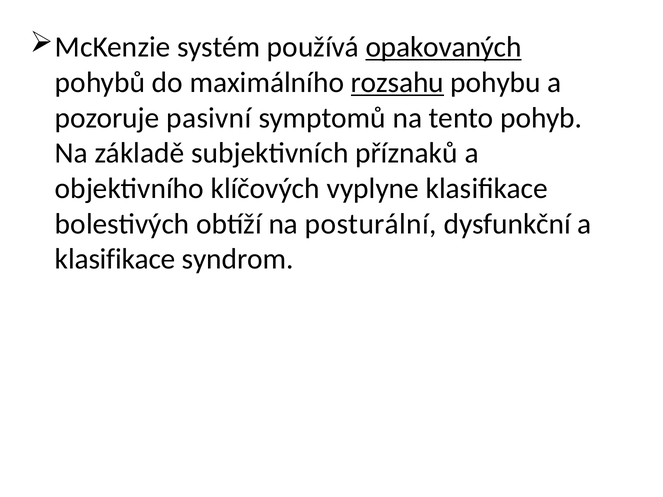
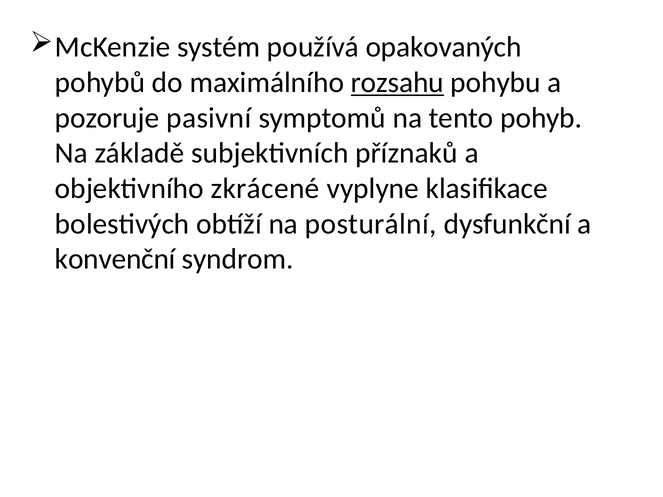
opakovaných underline: present -> none (444, 47)
klíčových: klíčových -> zkrácené (265, 189)
klasifikace: klasifikace -> konvenční (115, 259)
